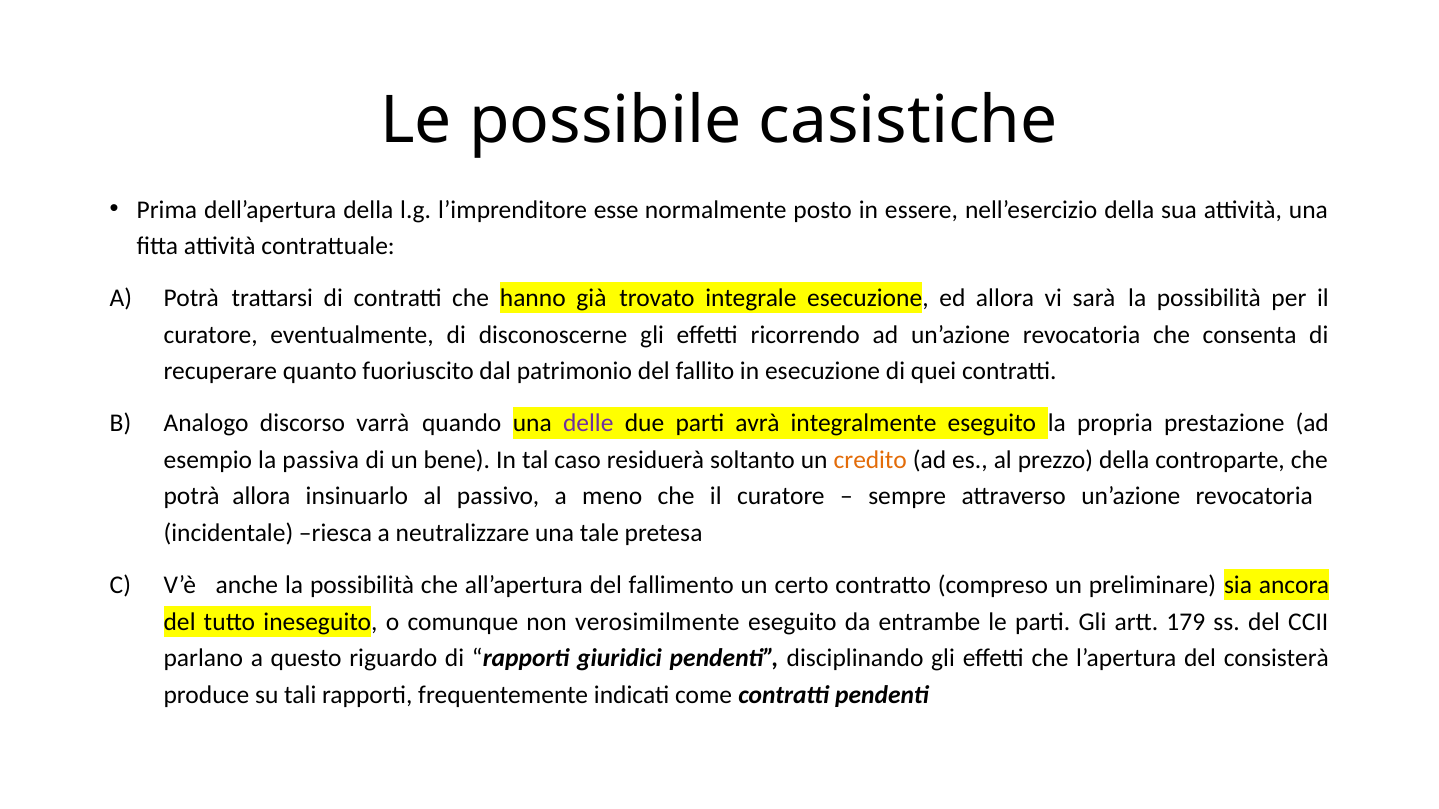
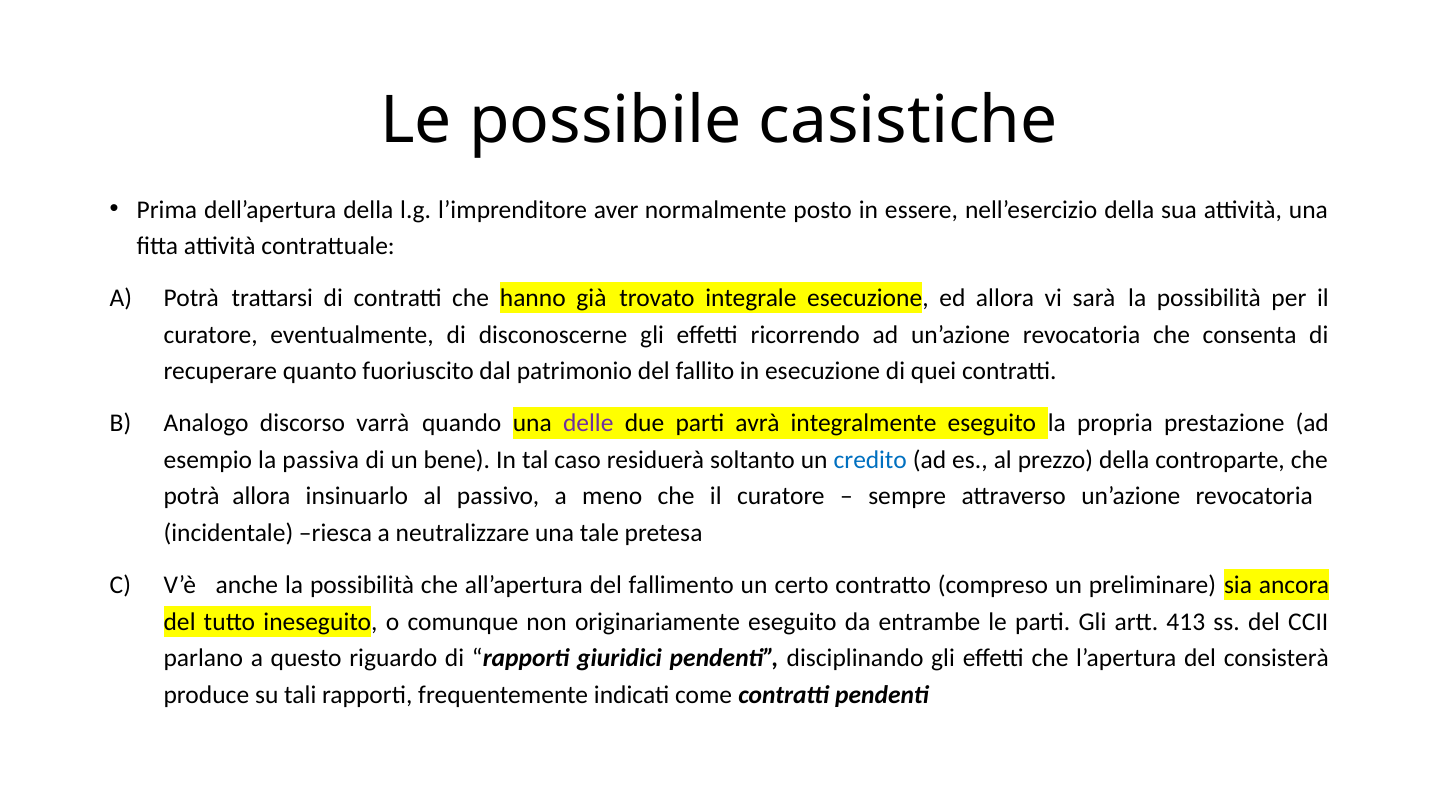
esse: esse -> aver (616, 210)
credito colour: orange -> blue (870, 460)
verosimilmente: verosimilmente -> originariamente (658, 622)
179: 179 -> 413 (1186, 622)
